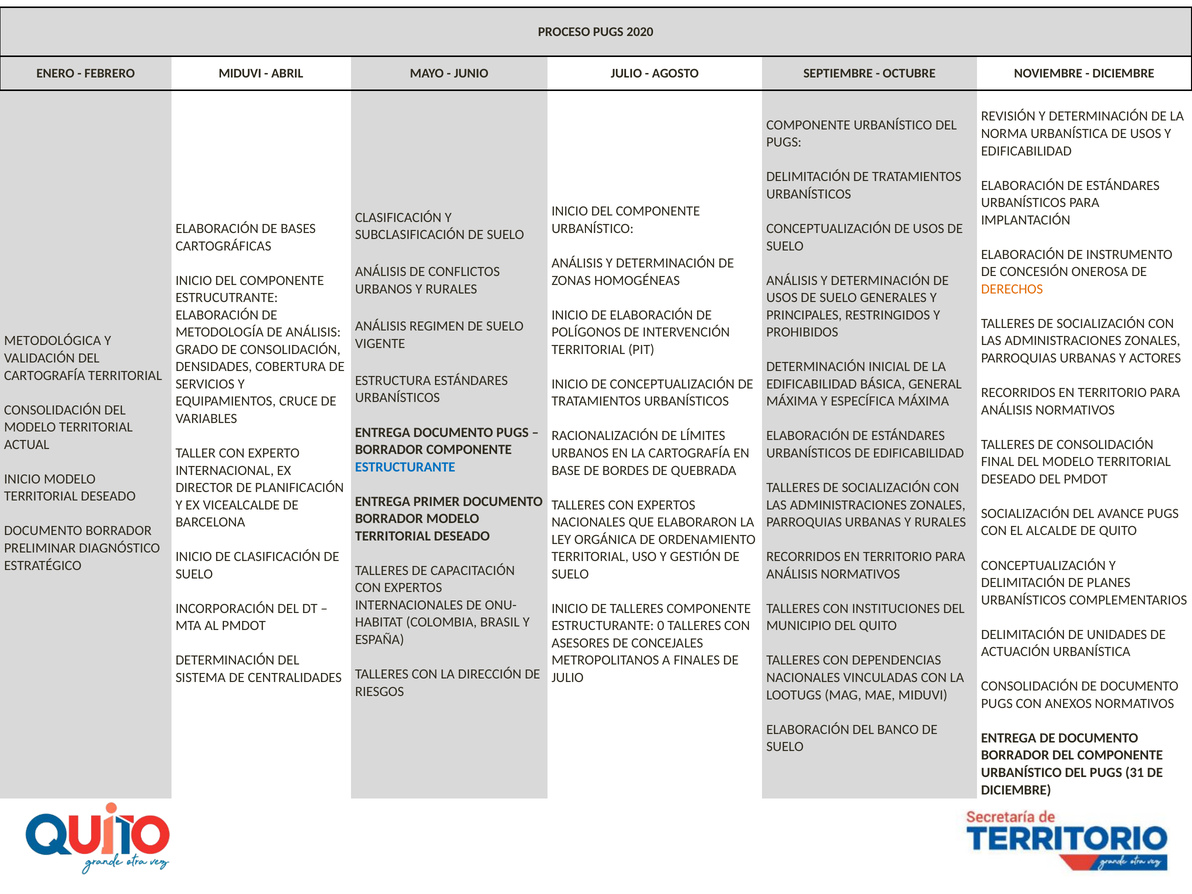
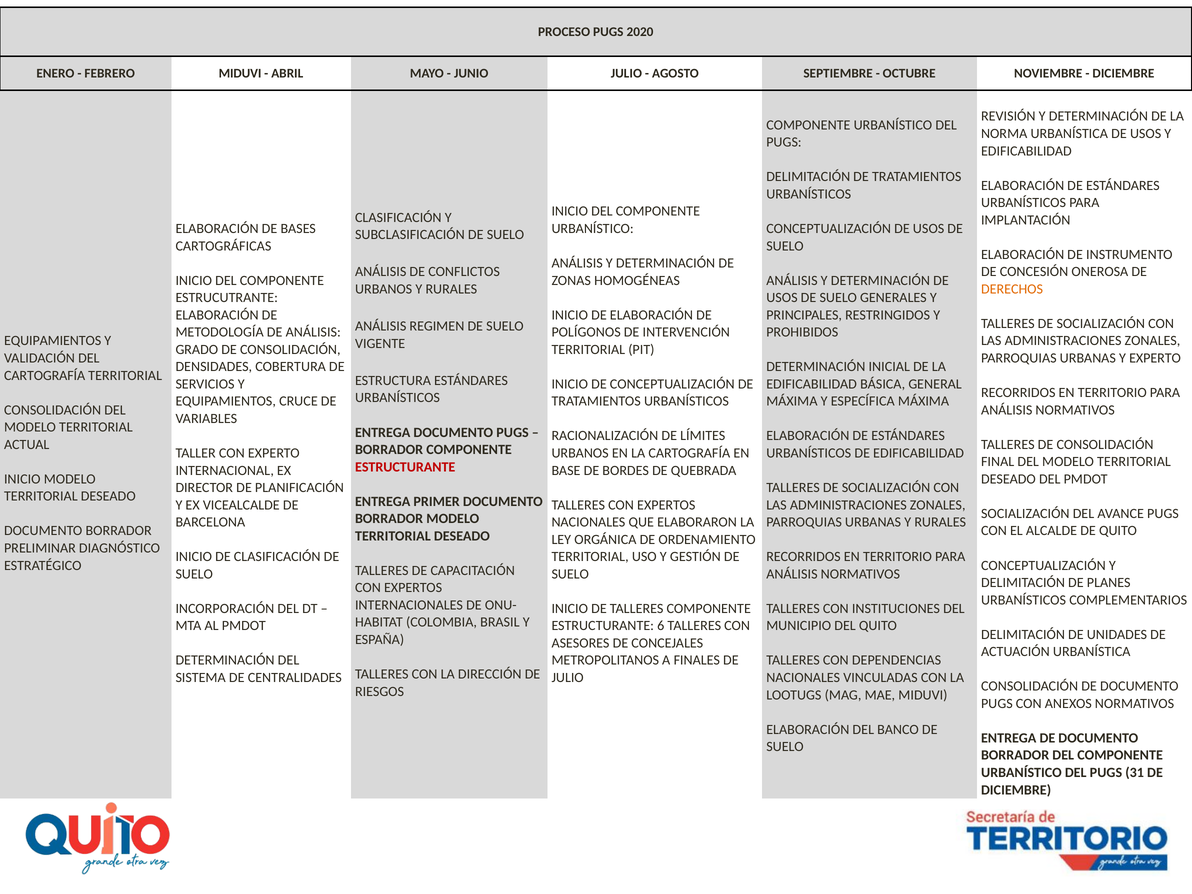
METODOLÓGICA: METODOLÓGICA -> EQUIPAMIENTOS (53, 341)
Y ACTORES: ACTORES -> EXPERTO (1155, 358)
ESTRUCTURANTE colour: blue -> red (405, 467)
0: 0 -> 6 (661, 626)
